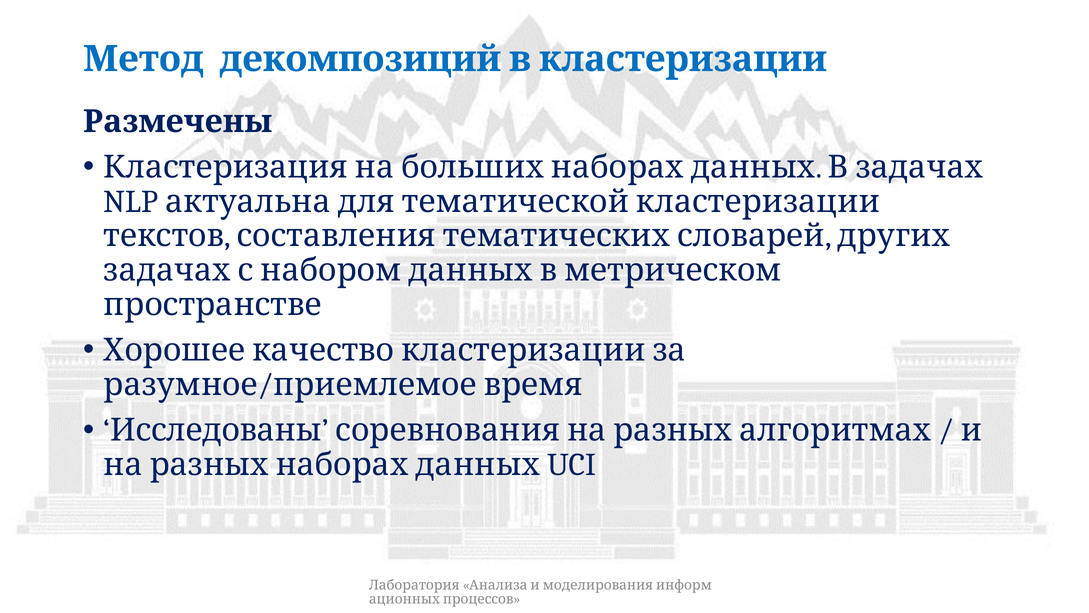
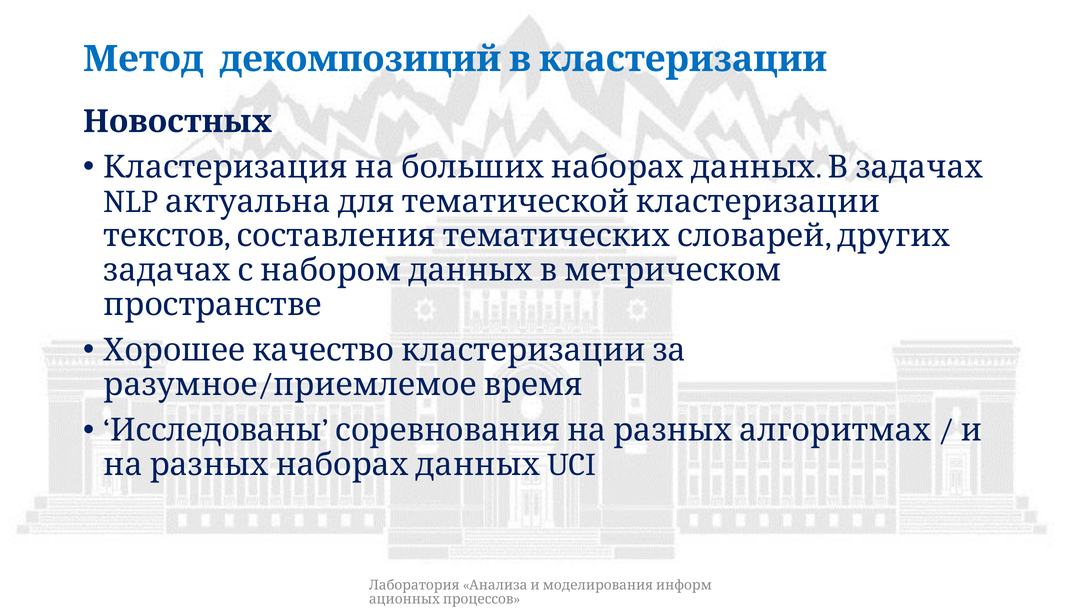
Размечены: Размечены -> Новостных (178, 121)
